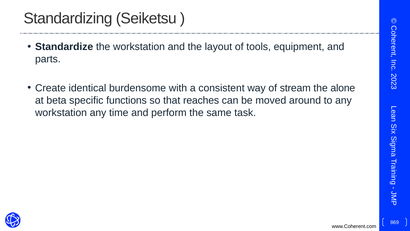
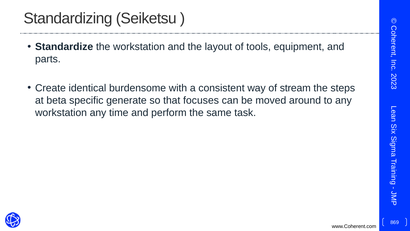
alone: alone -> steps (343, 88)
functions: functions -> generate (126, 100)
reaches: reaches -> focuses (201, 100)
